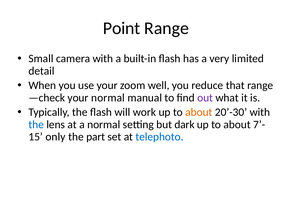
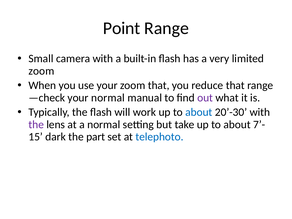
detail: detail -> zoom (41, 71)
zoom well: well -> that (159, 85)
about colour: orange -> blue (199, 112)
the colour: blue -> purple (36, 125)
dark: dark -> take (184, 125)
only: only -> dark (56, 137)
